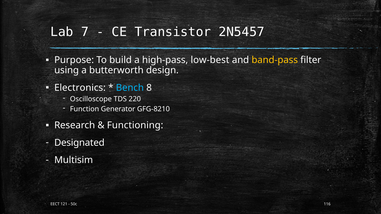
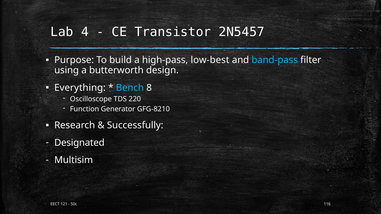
7: 7 -> 4 (85, 32)
band-pass colour: yellow -> light blue (275, 60)
Electronics: Electronics -> Everything (80, 88)
Functioning: Functioning -> Successfully (135, 125)
